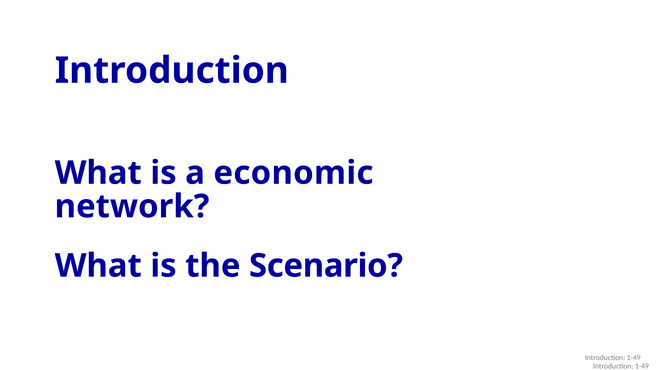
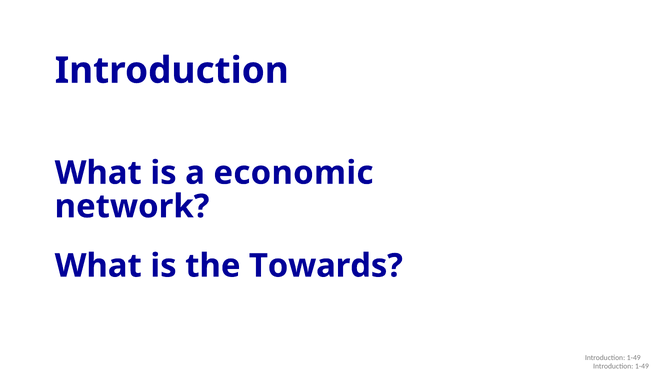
Scenario: Scenario -> Towards (326, 266)
